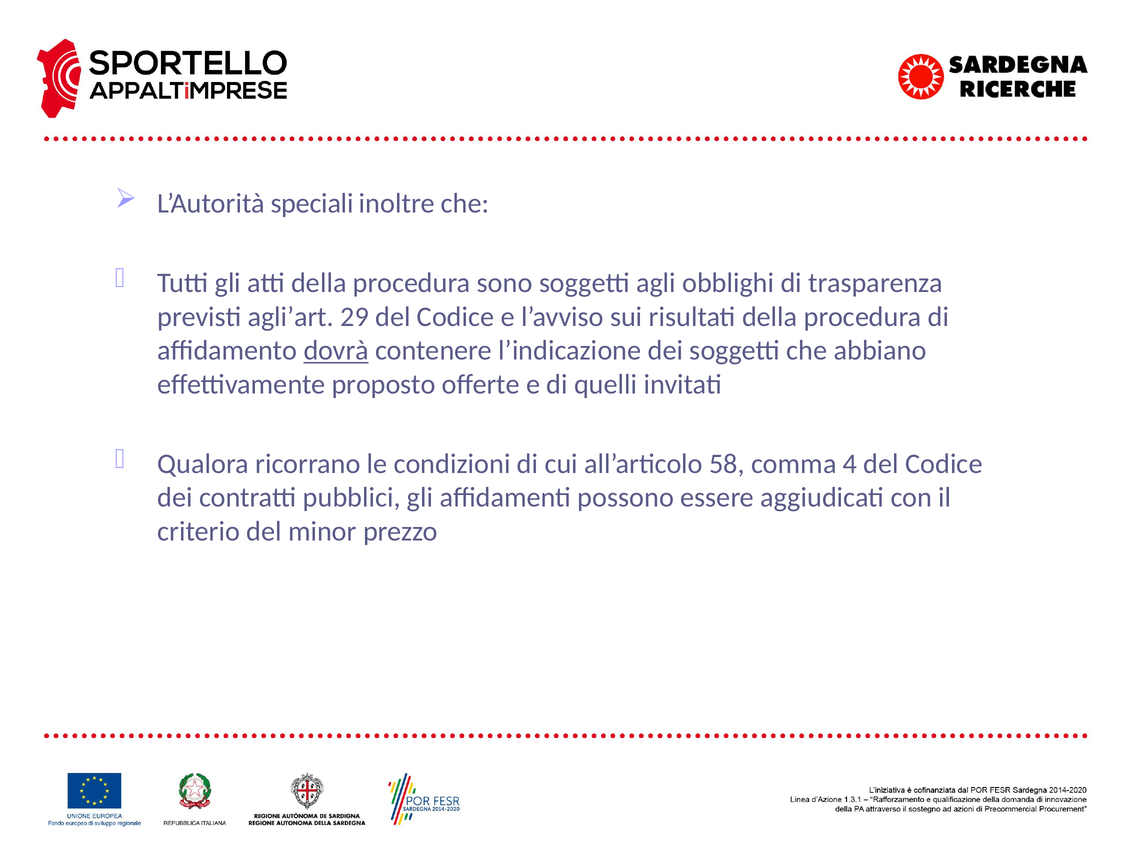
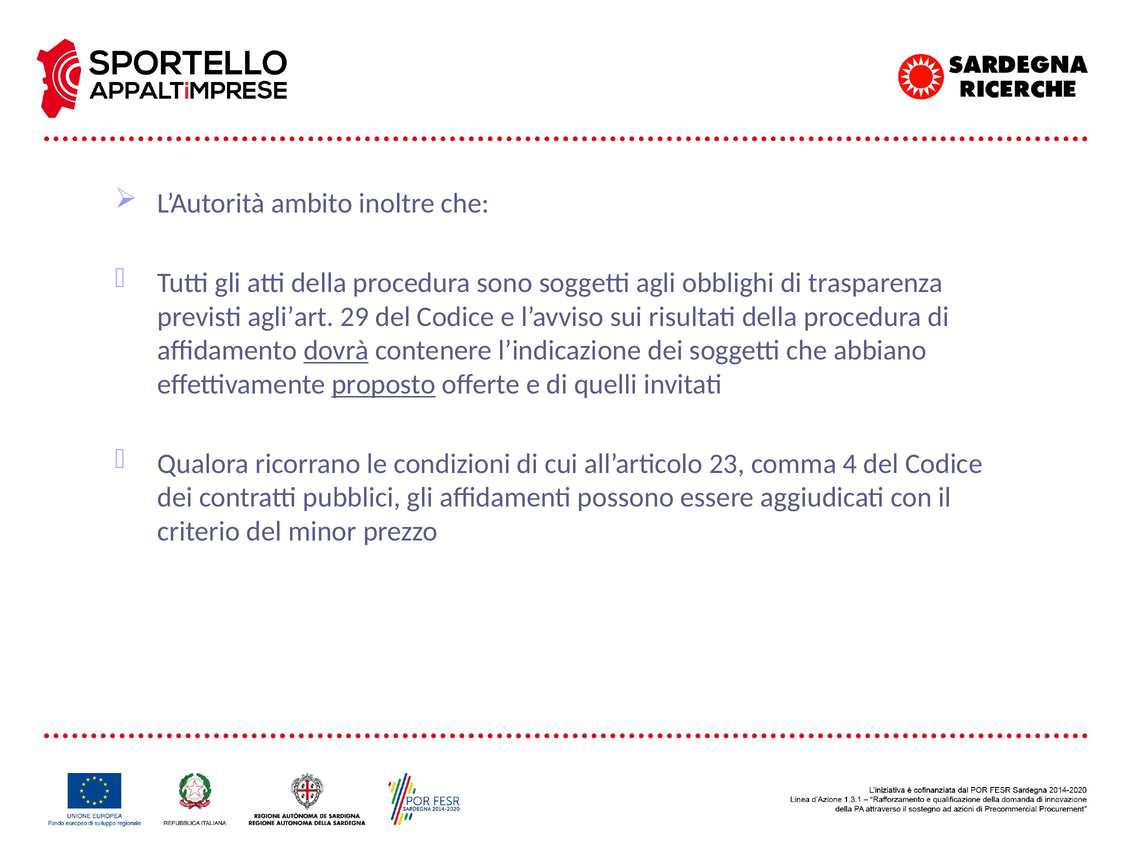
speciali: speciali -> ambito (312, 204)
proposto underline: none -> present (384, 385)
58: 58 -> 23 (727, 464)
